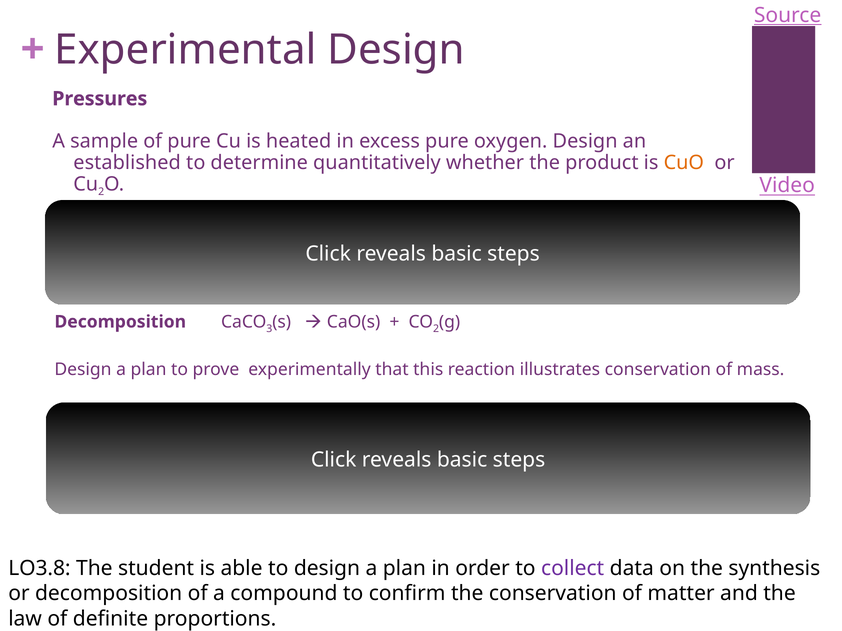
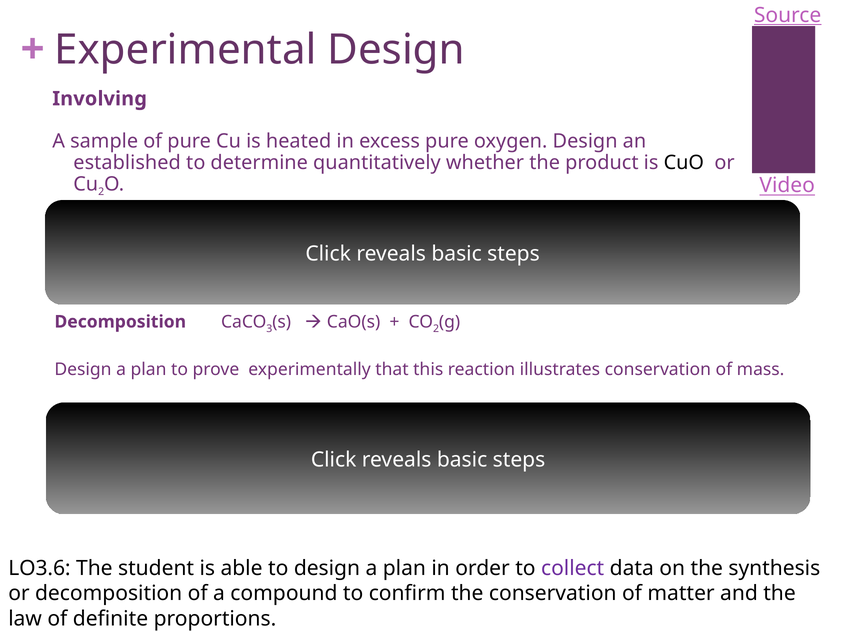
Pressures: Pressures -> Involving (100, 99)
CuO colour: orange -> black (684, 163)
LO3.8: LO3.8 -> LO3.6 (39, 569)
